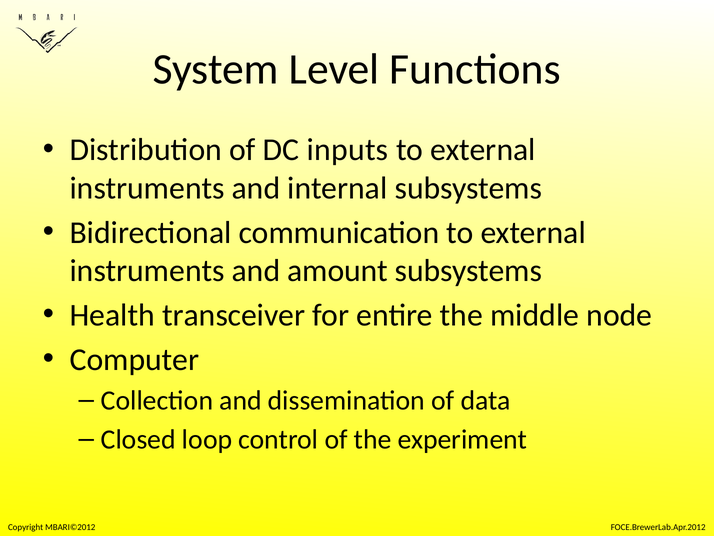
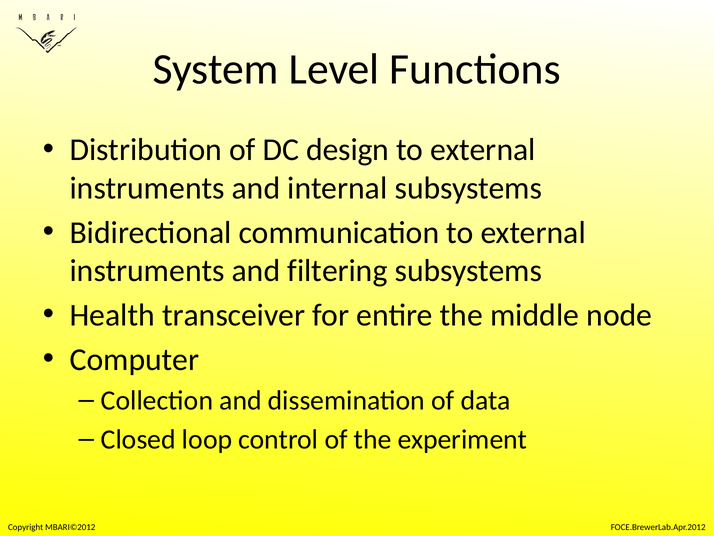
inputs: inputs -> design (348, 150)
amount: amount -> filtering (337, 270)
